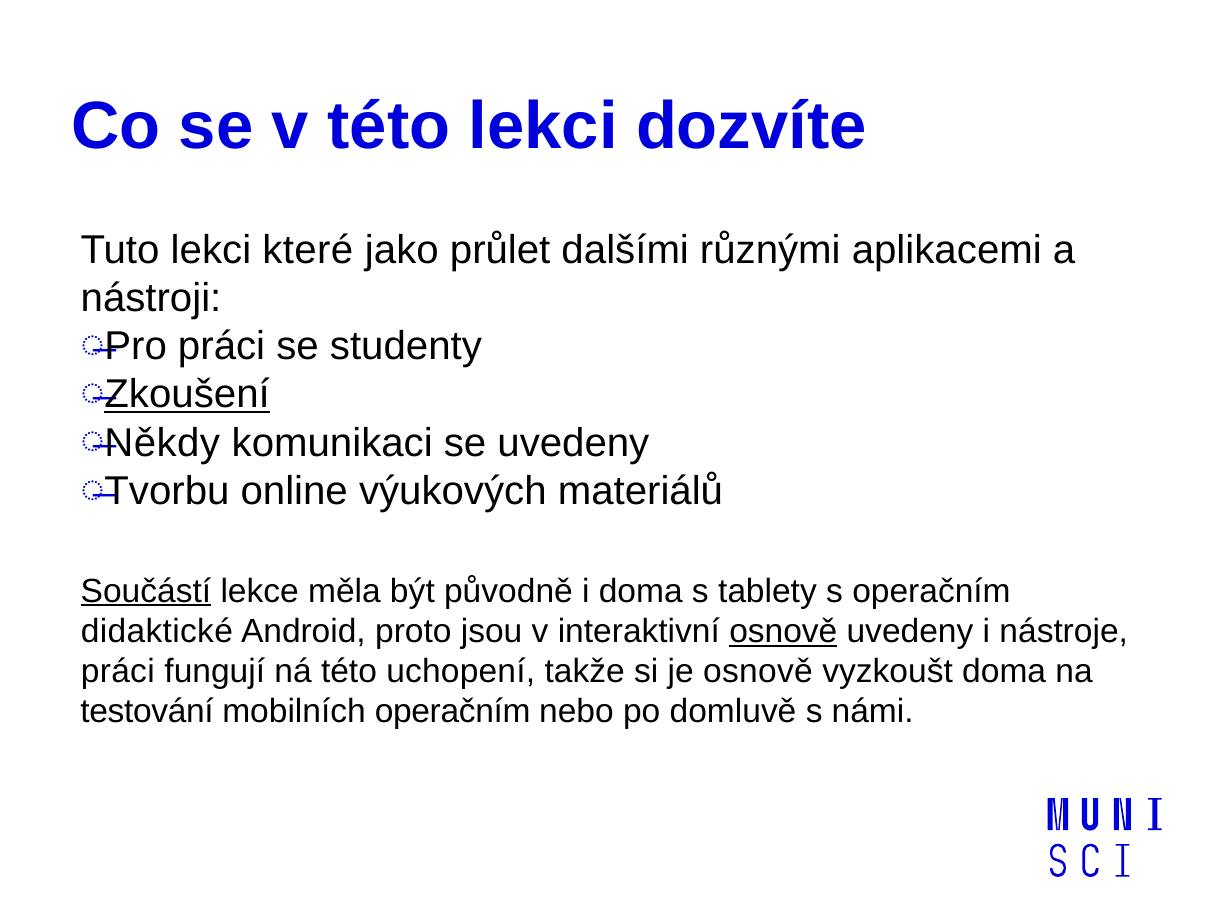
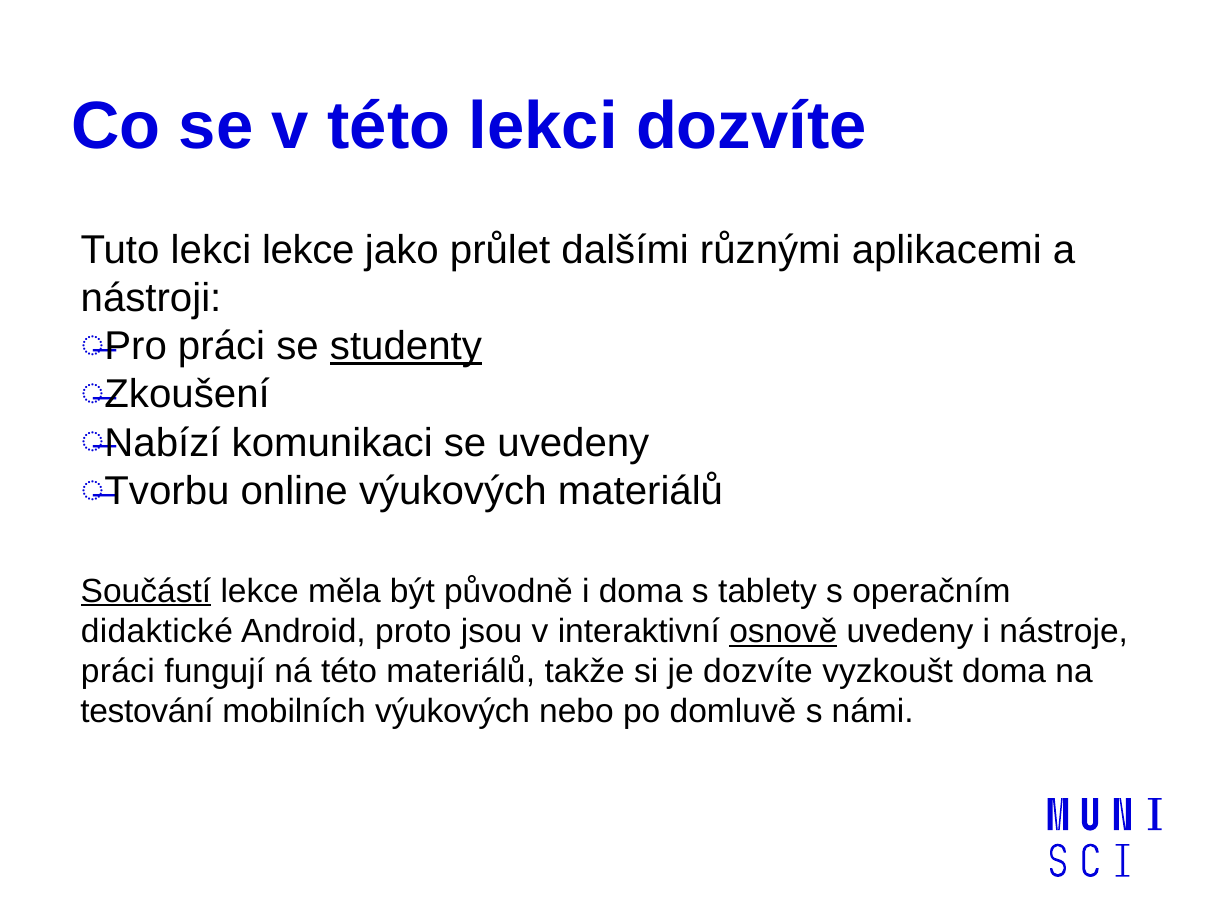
lekci které: které -> lekce (308, 250)
studenty underline: none -> present (406, 347)
Zkoušení underline: present -> none (187, 395)
Někdy: Někdy -> Nabízí (162, 443)
této uchopení: uchopení -> materiálů (461, 672)
je osnově: osnově -> dozvíte (758, 672)
mobilních operačním: operačním -> výukových (453, 712)
